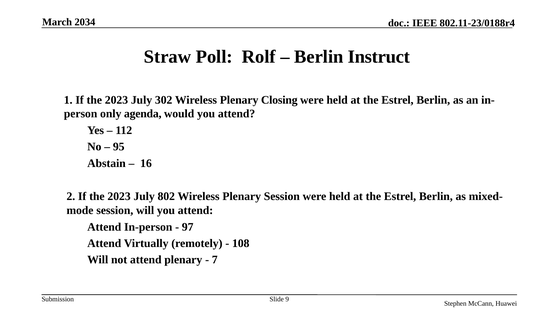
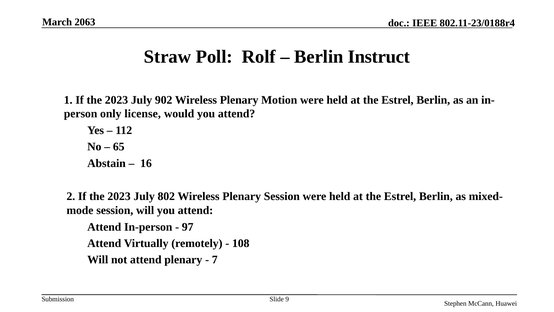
2034: 2034 -> 2063 (85, 22)
302: 302 -> 902 (164, 100)
Closing: Closing -> Motion (279, 100)
agenda: agenda -> license (143, 114)
95: 95 -> 65 (119, 147)
